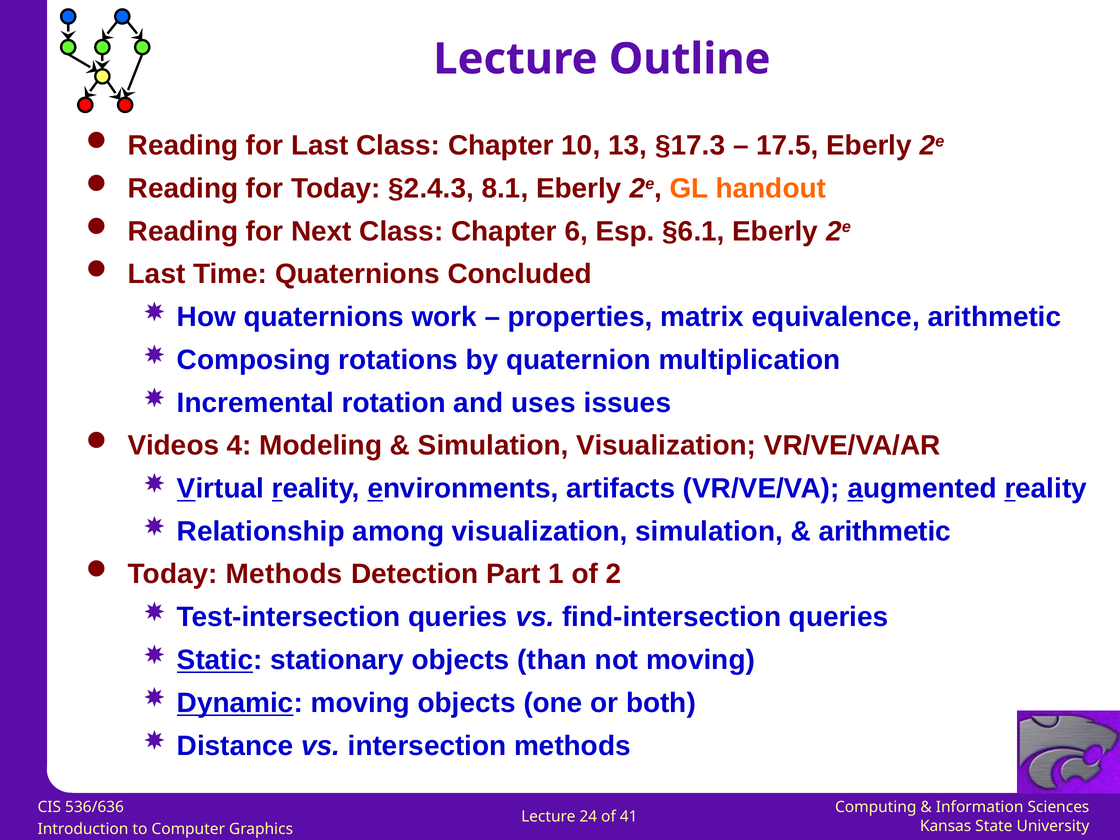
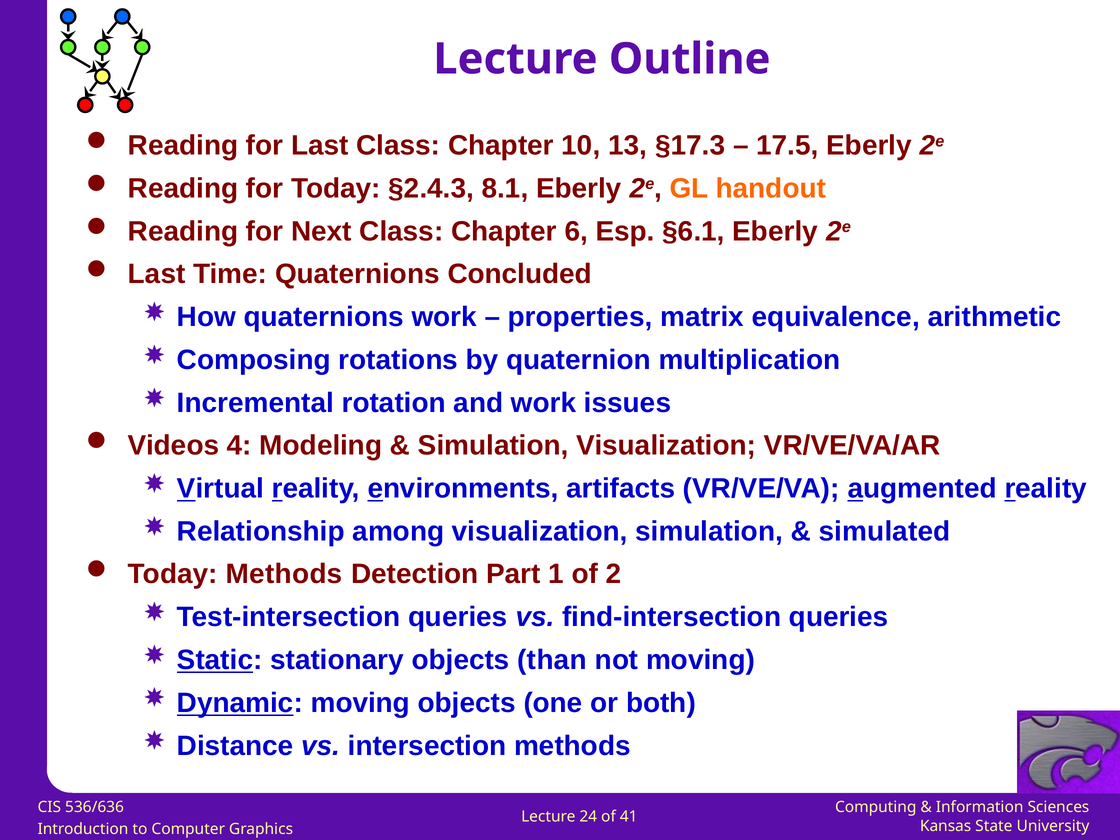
and uses: uses -> work (544, 403)
arithmetic: arithmetic -> simulated (885, 531)
